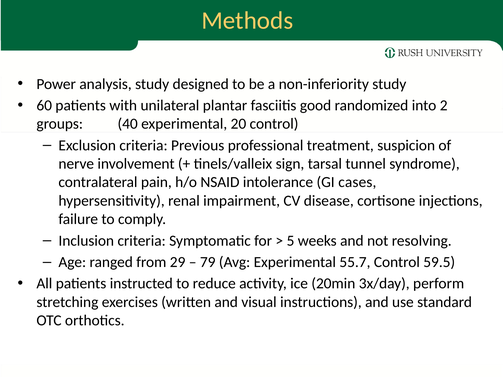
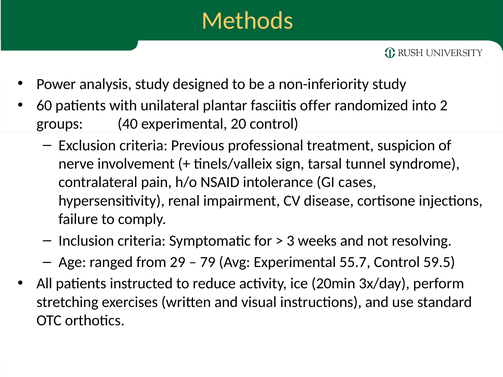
good: good -> offer (315, 106)
5: 5 -> 3 (290, 241)
